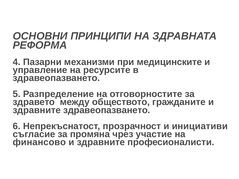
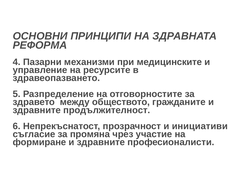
здравните здравеопазването: здравеопазването -> продължителност (107, 110)
финансово: финансово -> формиране (39, 142)
